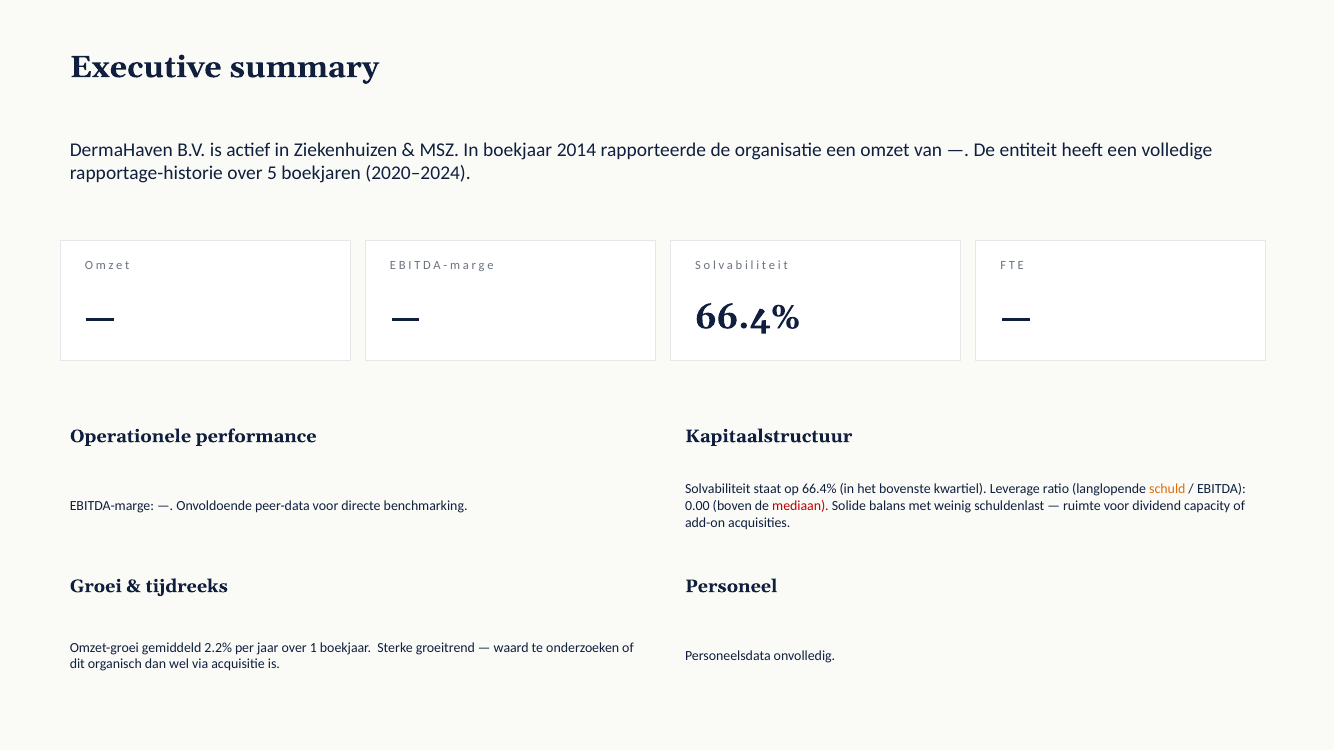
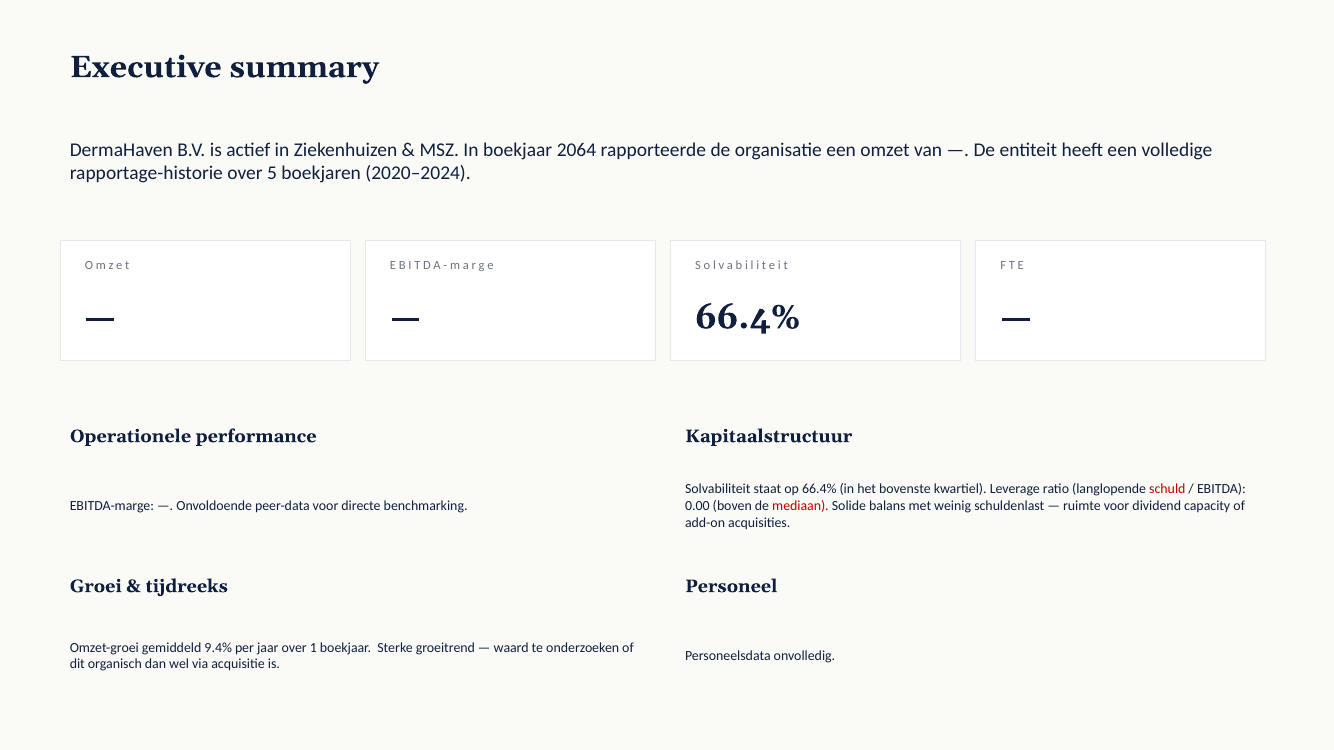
2014: 2014 -> 2064 (576, 150)
schuld colour: orange -> red (1167, 489)
2.2%: 2.2% -> 9.4% (218, 648)
